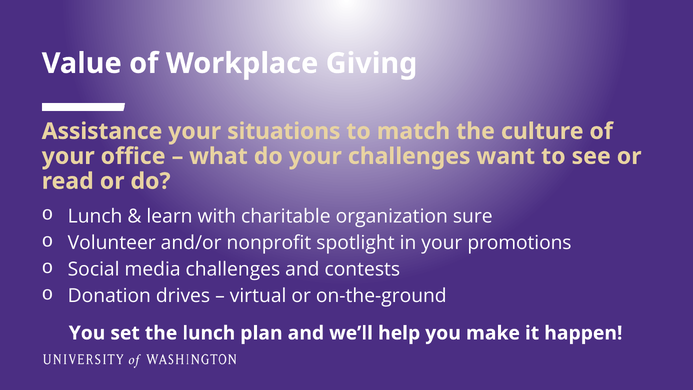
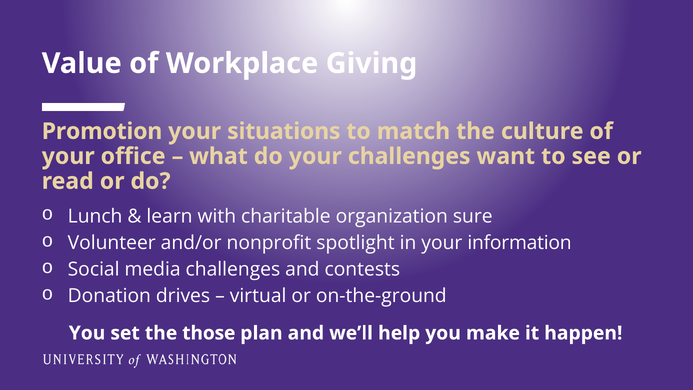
Assistance: Assistance -> Promotion (102, 131)
promotions: promotions -> information (520, 243)
the lunch: lunch -> those (209, 333)
